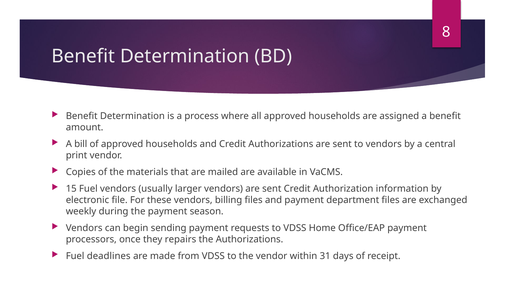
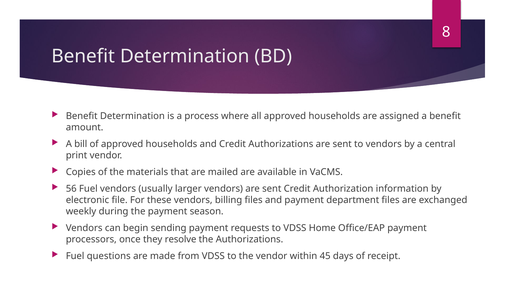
15: 15 -> 56 (71, 189)
repairs: repairs -> resolve (181, 239)
deadlines: deadlines -> questions (109, 256)
31: 31 -> 45 (325, 256)
